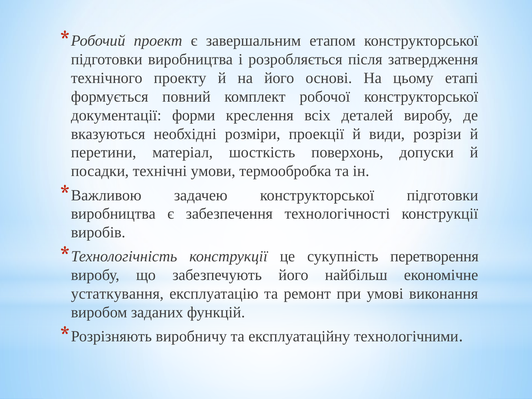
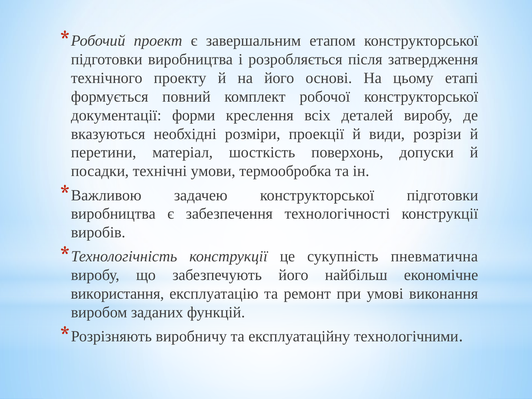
перетворення: перетворення -> пневматична (434, 257)
устаткування: устаткування -> використання (117, 294)
